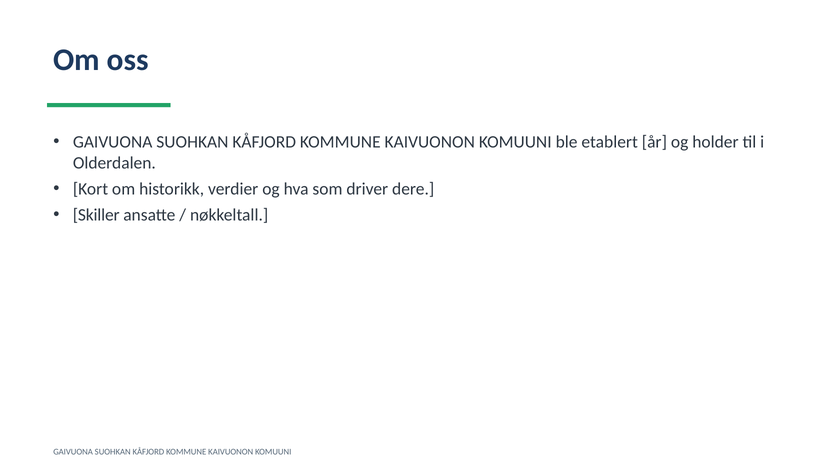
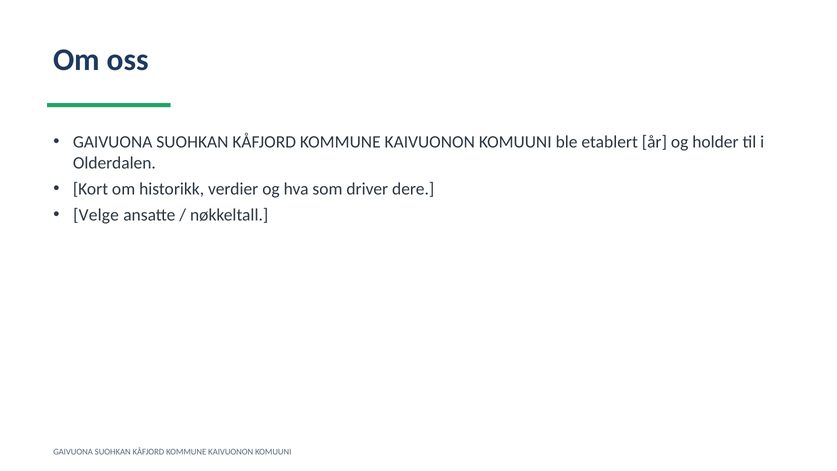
Skiller: Skiller -> Velge (96, 215)
